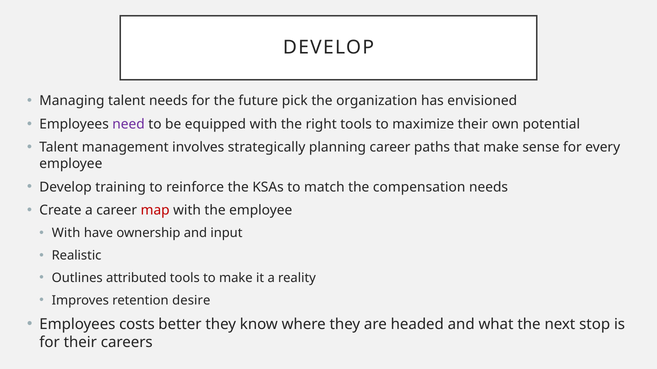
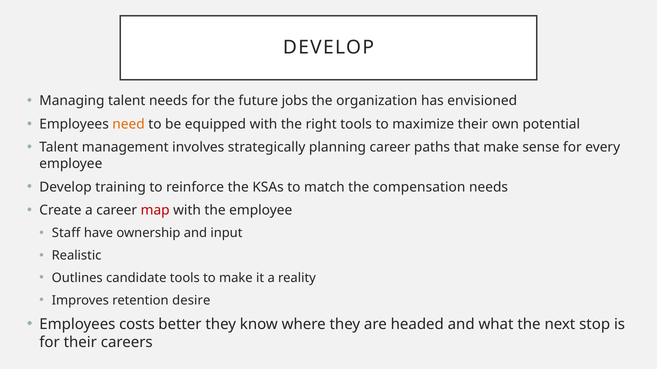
pick: pick -> jobs (295, 101)
need colour: purple -> orange (129, 124)
With: With -> Staff (66, 233)
attributed: attributed -> candidate (136, 278)
